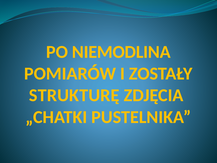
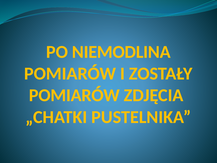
STRUKTURĘ: STRUKTURĘ -> POMIARÓW (74, 95)
